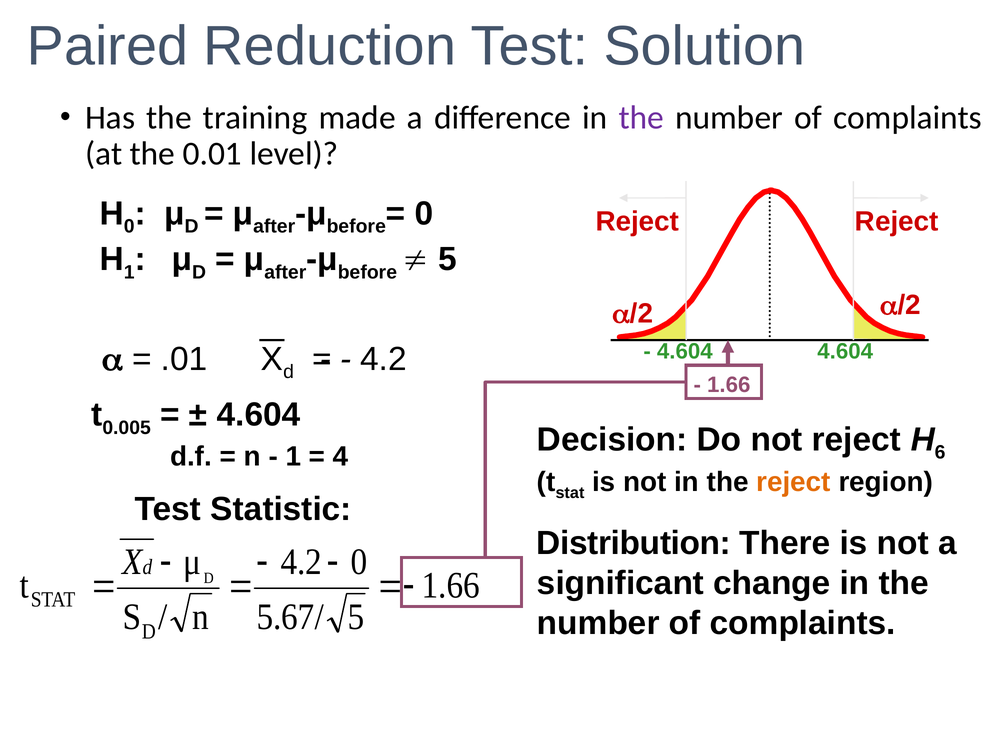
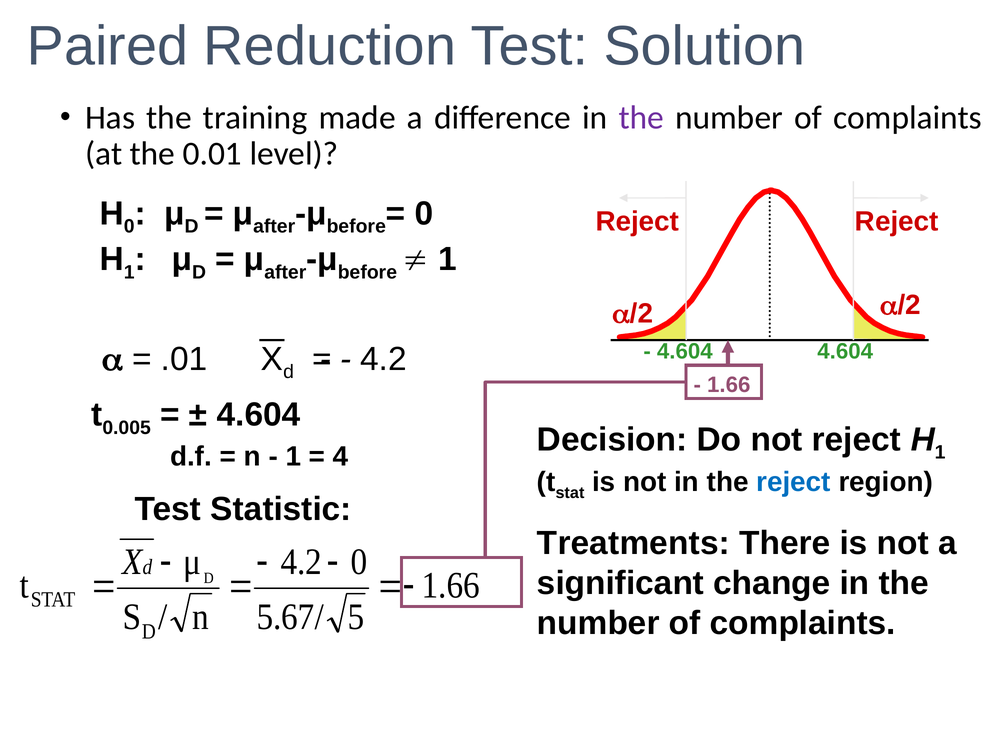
5: 5 -> 1 (447, 259)
6: 6 -> 1 (940, 453)
reject colour: orange -> blue (794, 482)
Distribution: Distribution -> Treatments (633, 543)
